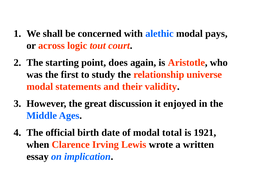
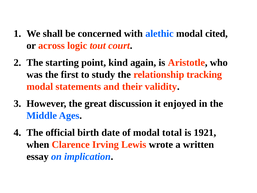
pays: pays -> cited (216, 33)
does: does -> kind (118, 62)
universe: universe -> tracking (204, 74)
